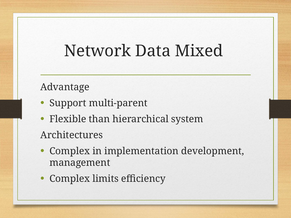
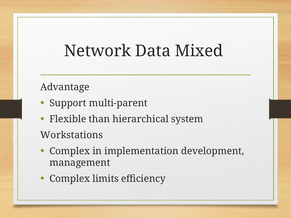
Architectures: Architectures -> Workstations (72, 135)
